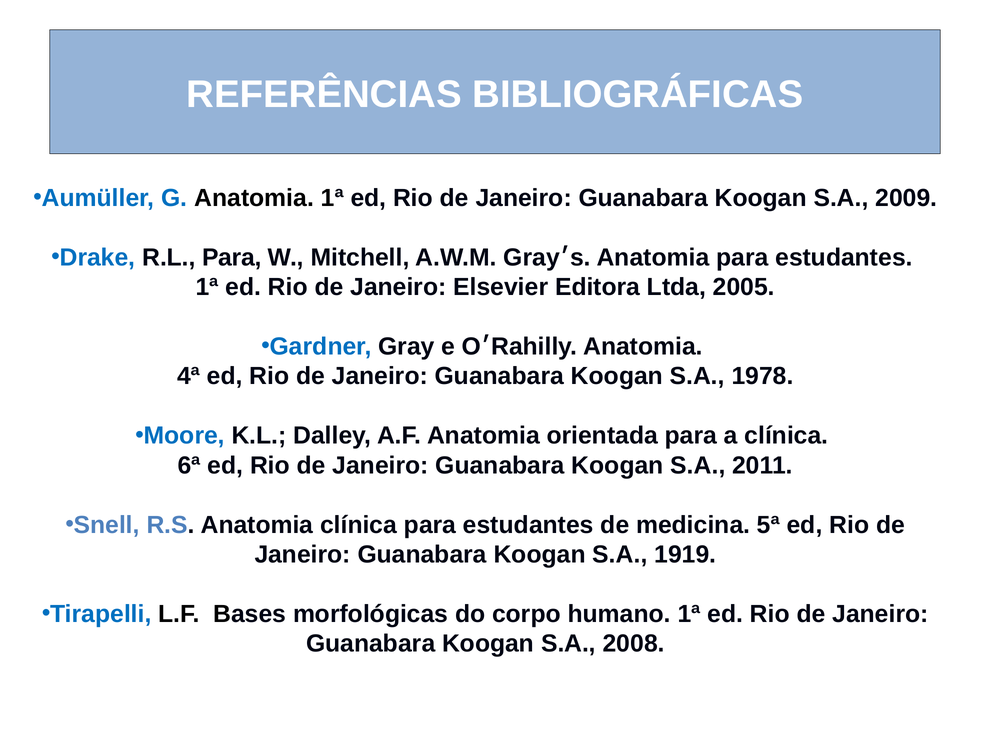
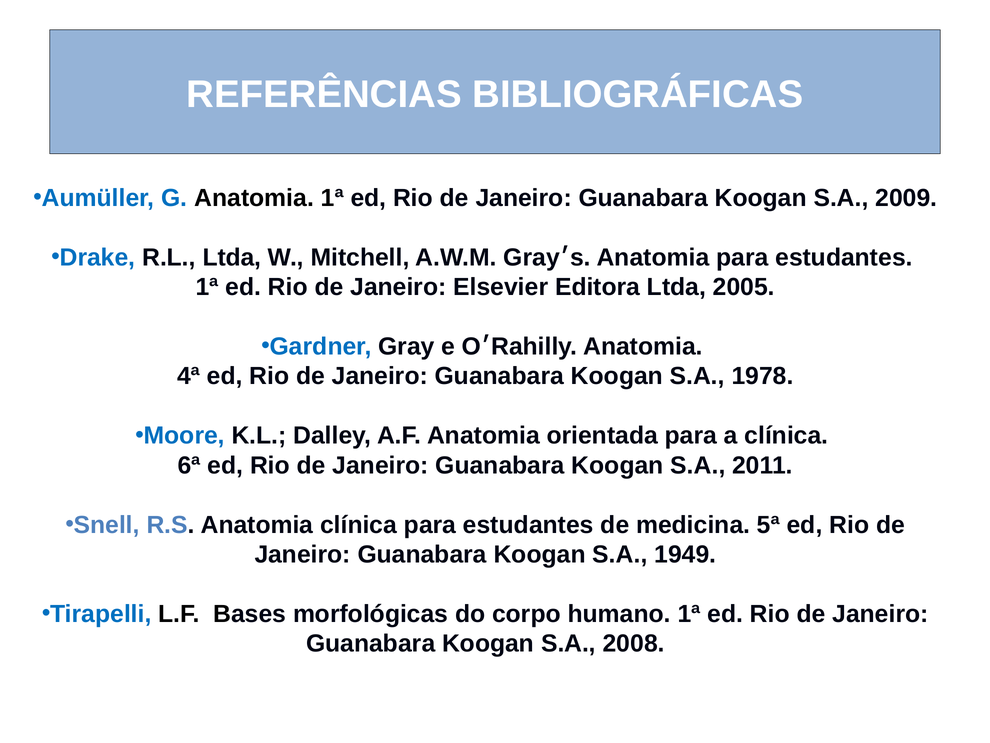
R.L Para: Para -> Ltda (232, 257)
1919: 1919 -> 1949 (685, 554)
